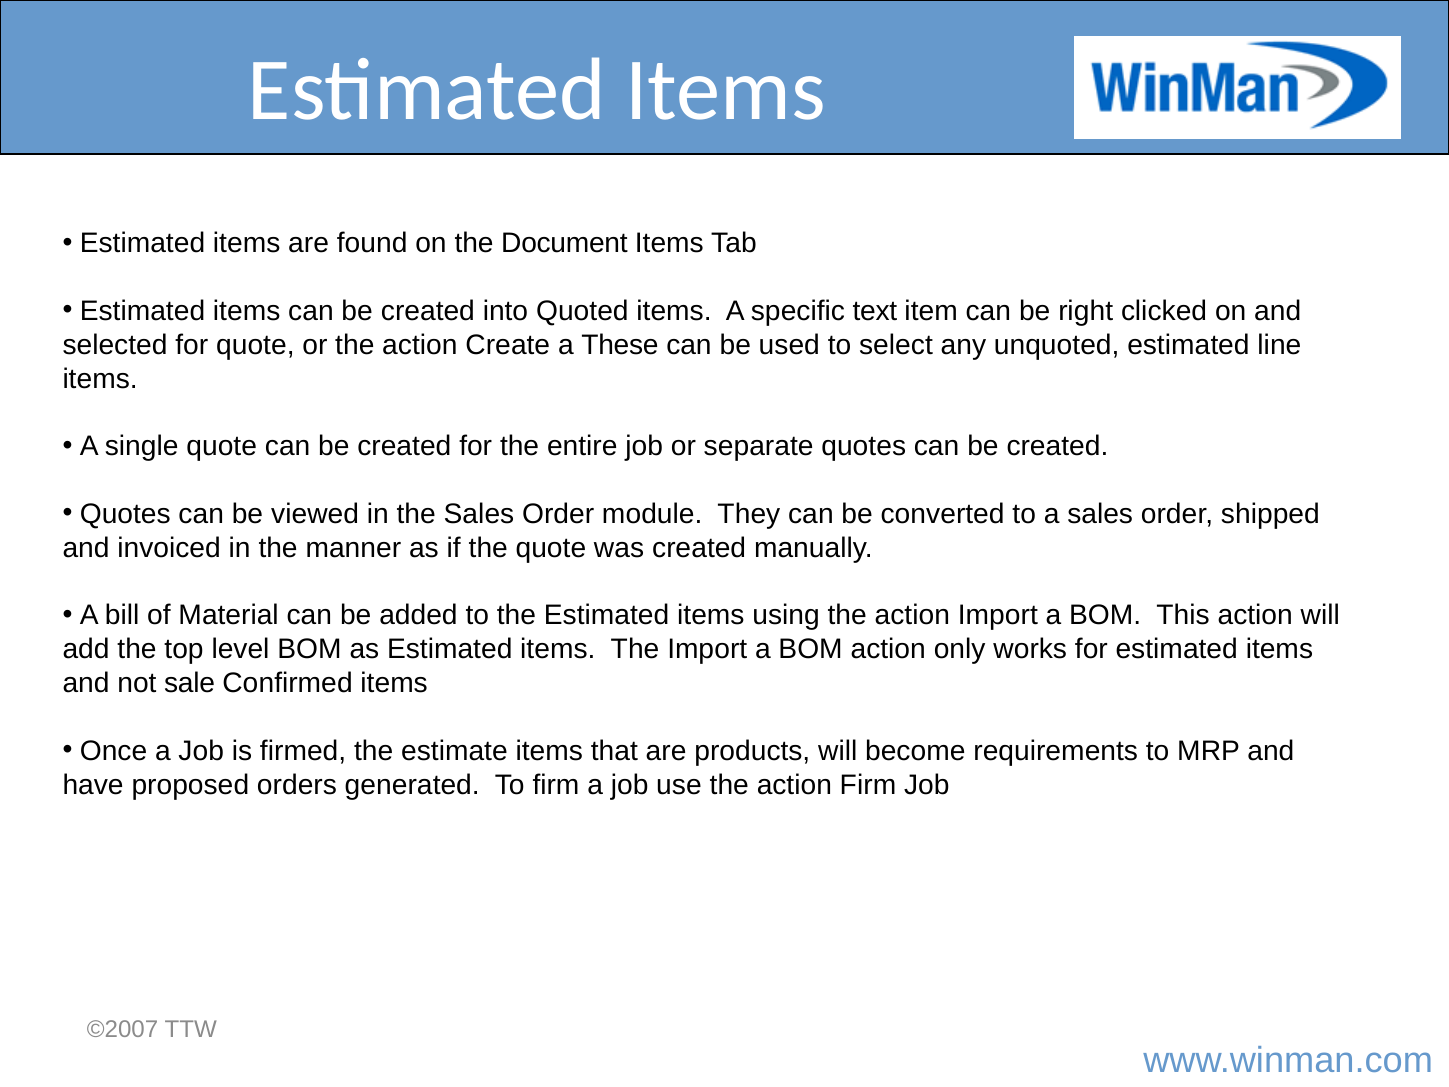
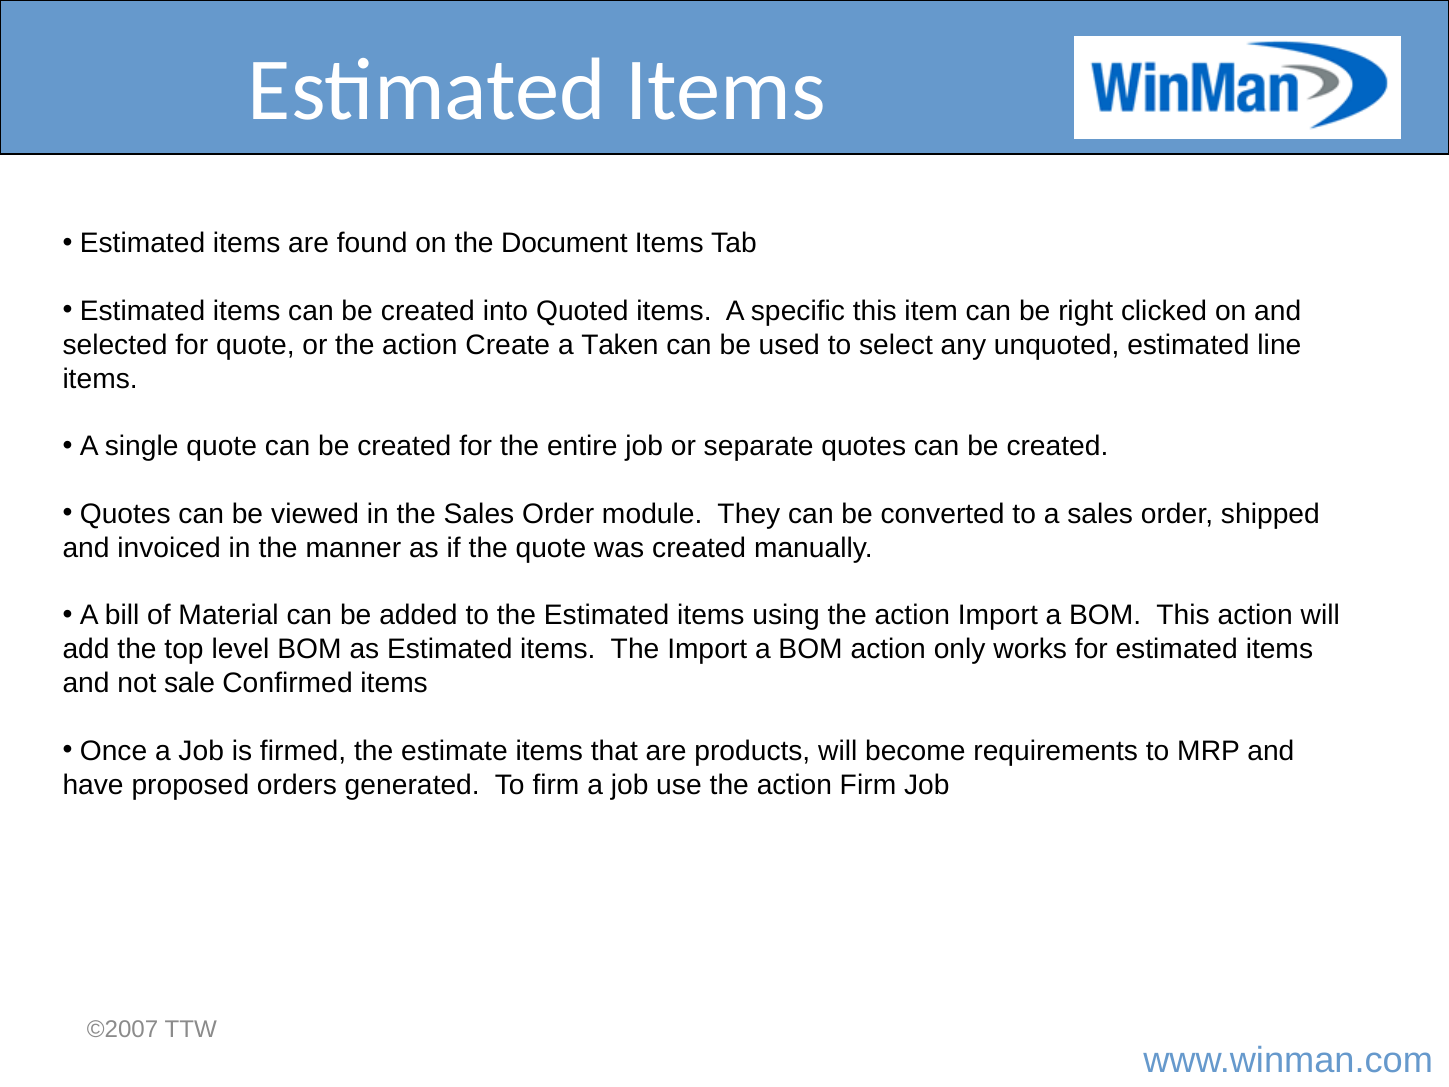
specific text: text -> this (875, 311)
These: These -> Taken (620, 345)
